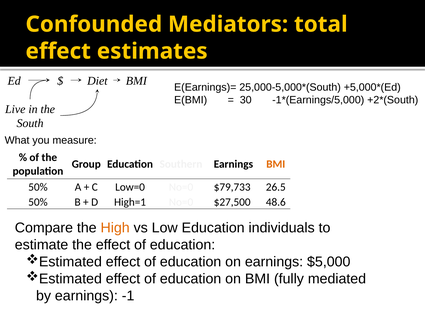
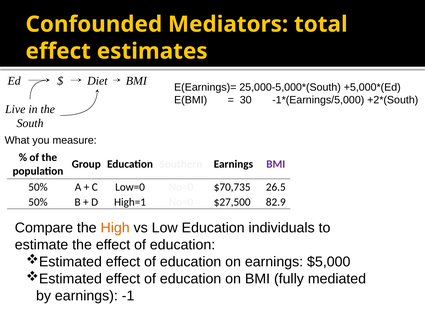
BMI colour: orange -> purple (276, 164)
$79,733: $79,733 -> $70,735 (232, 187)
48.6: 48.6 -> 82.9 (276, 202)
